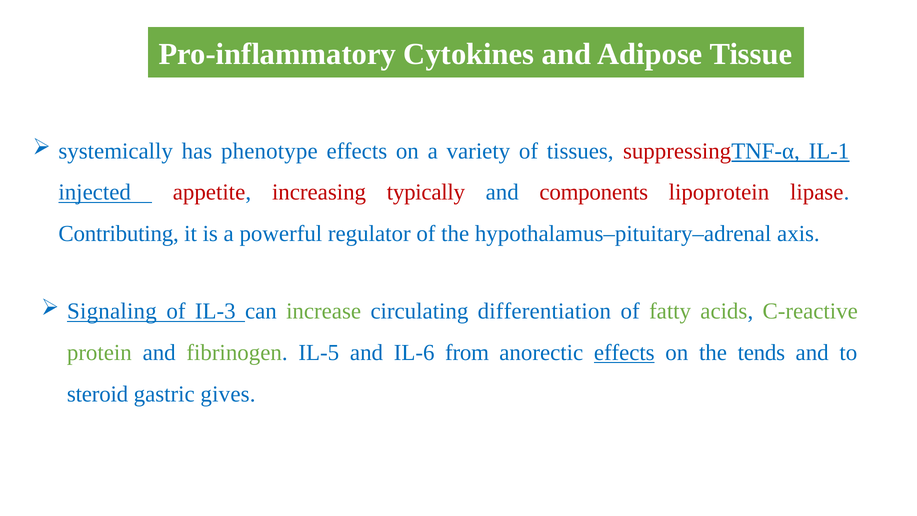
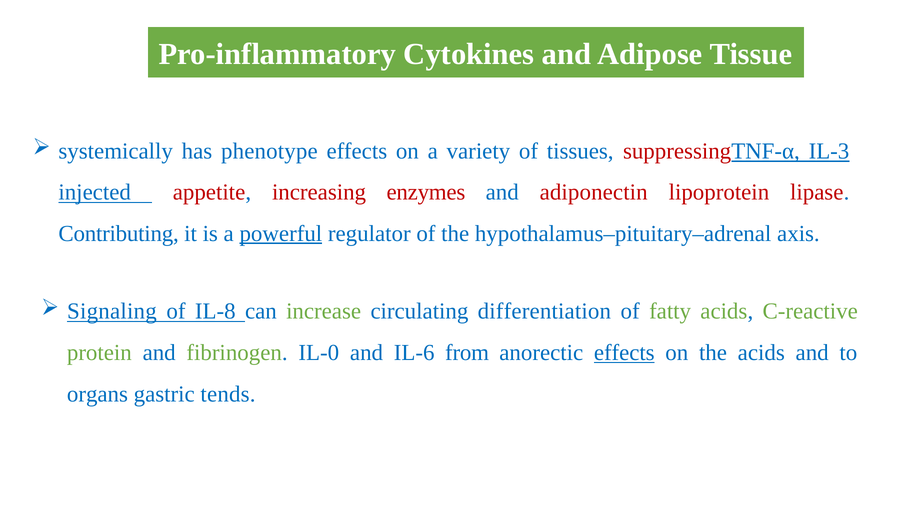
IL-1: IL-1 -> IL-3 (829, 151)
typically: typically -> enzymes (426, 192)
components: components -> adiponectin (594, 192)
powerful underline: none -> present (281, 233)
IL-3: IL-3 -> IL-8 (215, 311)
IL-5: IL-5 -> IL-0 (319, 353)
the tends: tends -> acids (761, 353)
steroid: steroid -> organs (97, 394)
gives: gives -> tends (228, 394)
